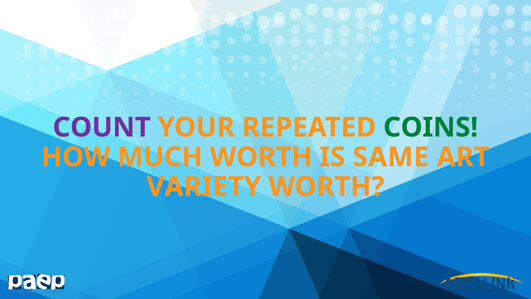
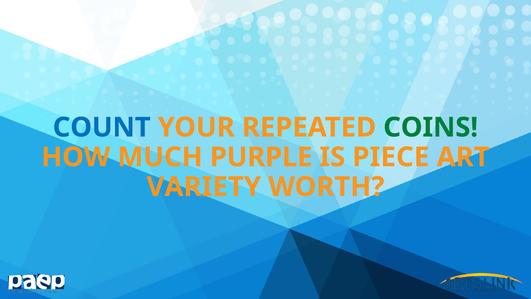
COUNT colour: purple -> blue (102, 127)
MUCH WORTH: WORTH -> PURPLE (261, 157)
SAME: SAME -> PIECE (391, 157)
